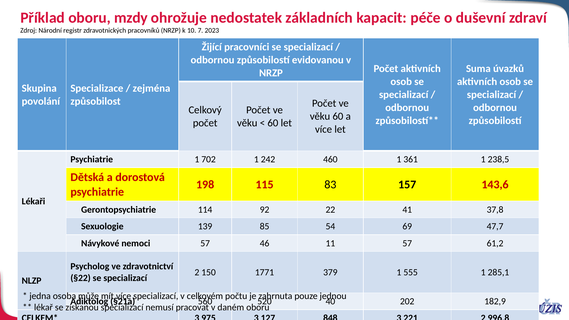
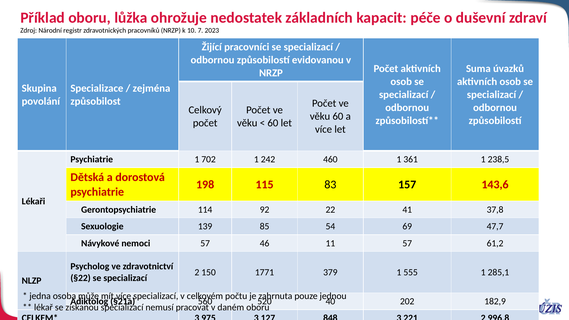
mzdy: mzdy -> lůžka (131, 18)
